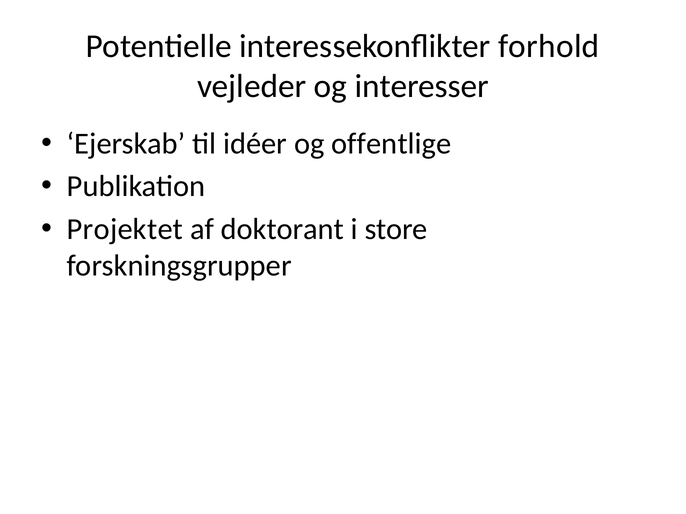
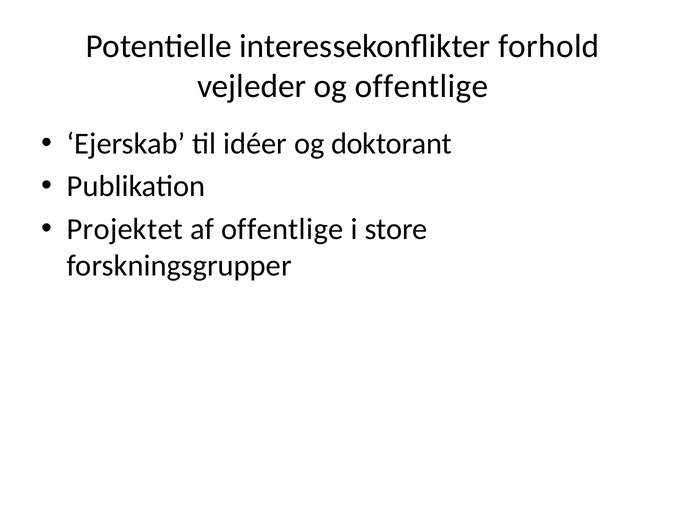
og interesser: interesser -> offentlige (422, 86)
offentlige: offentlige -> doktorant (392, 144)
af doktorant: doktorant -> offentlige (282, 229)
